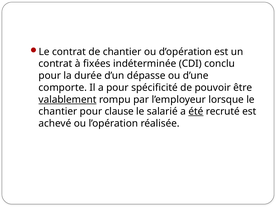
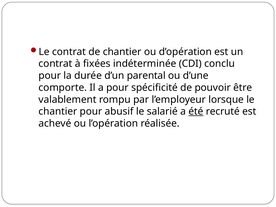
dépasse: dépasse -> parental (146, 76)
valablement underline: present -> none (68, 100)
clause: clause -> abusif (119, 112)
